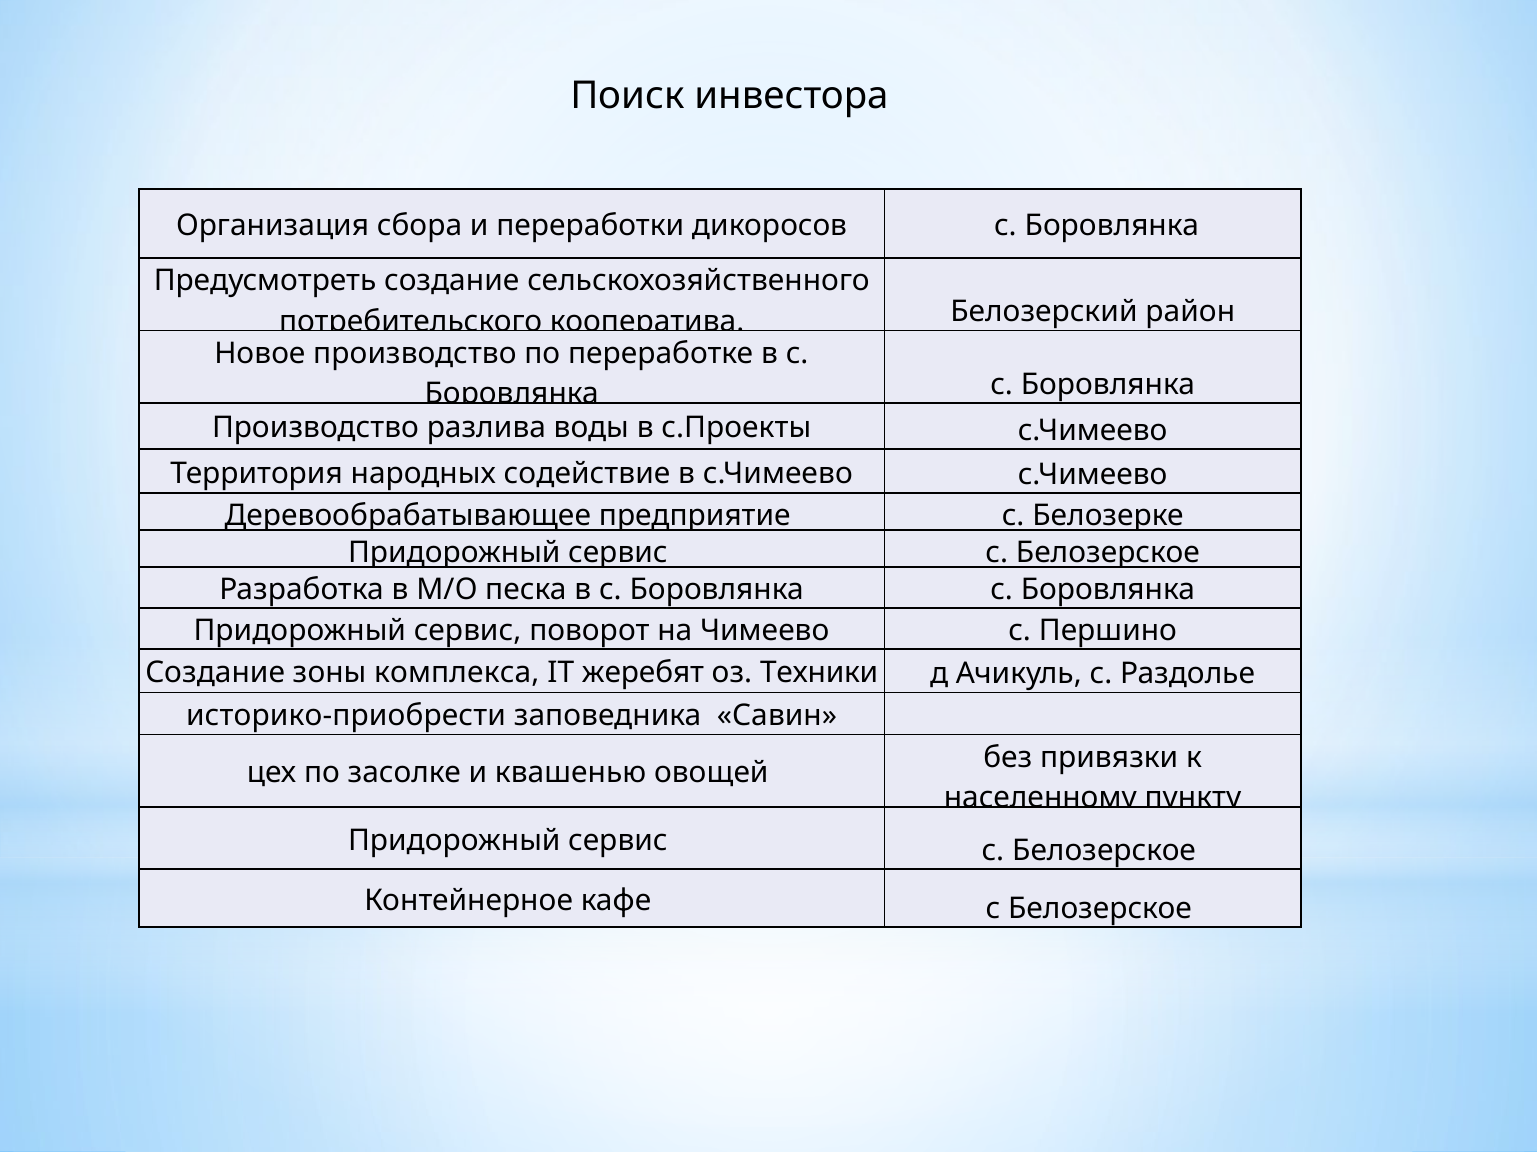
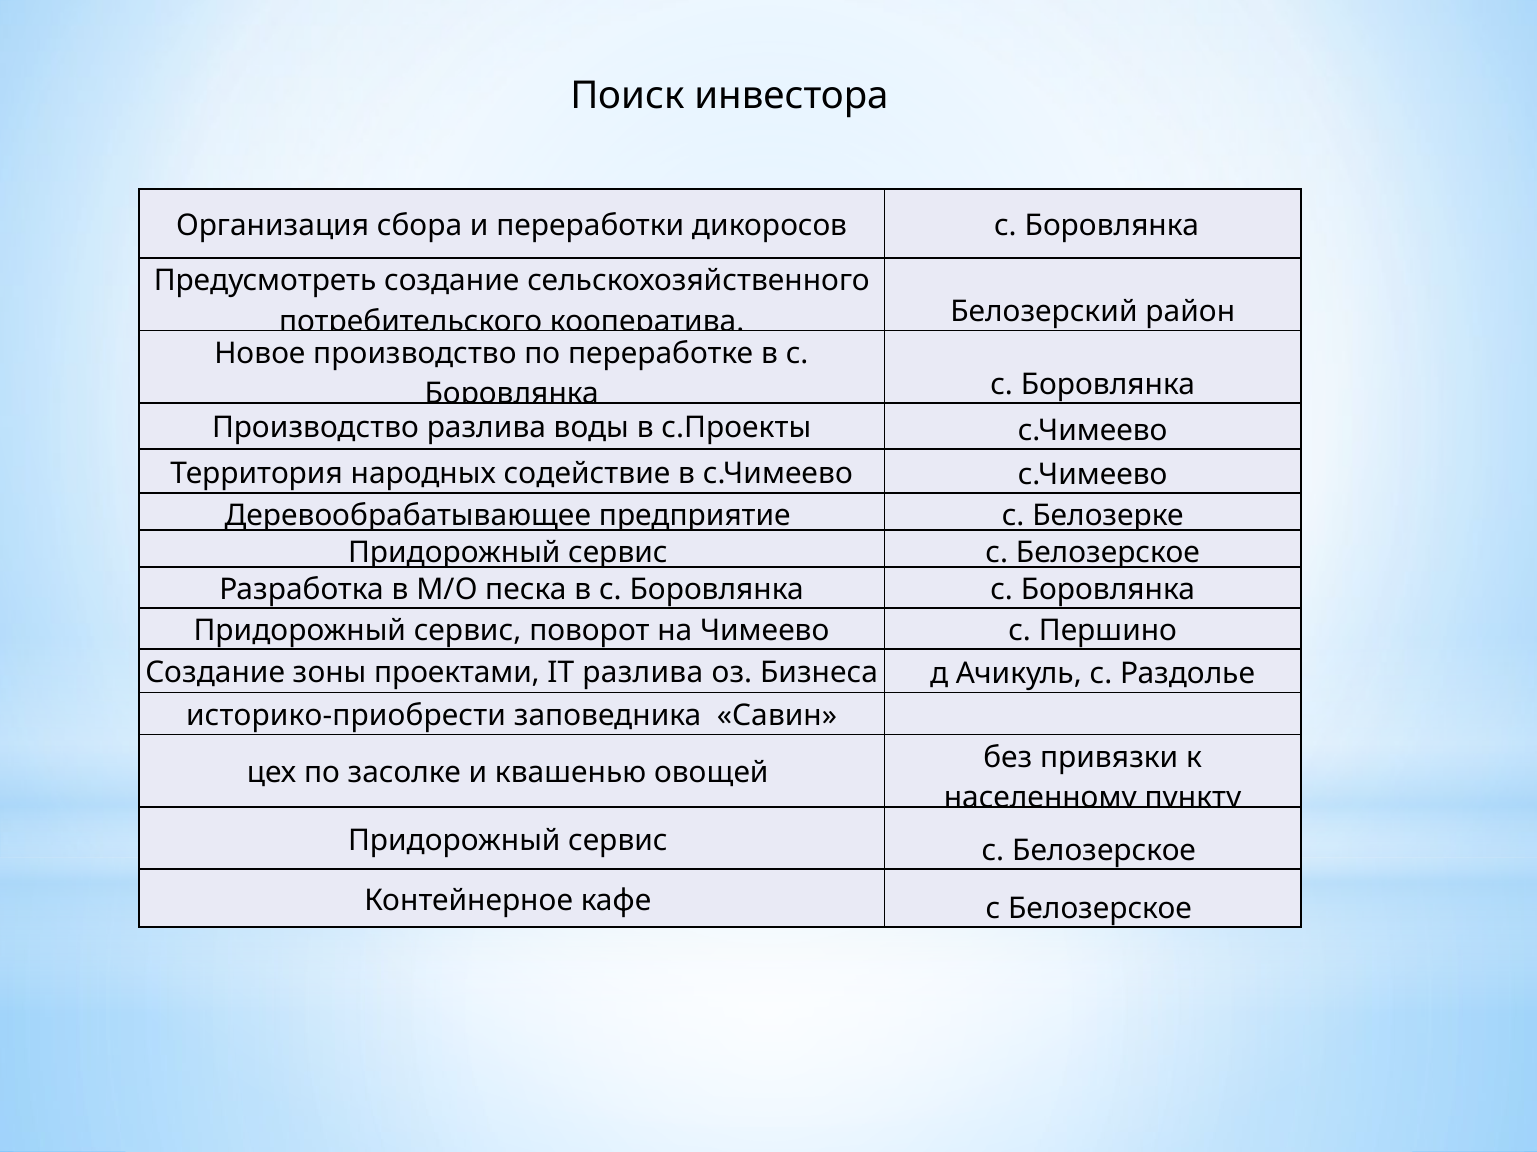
комплекса: комплекса -> проектами (457, 673)
IT жеребят: жеребят -> разлива (643, 673)
Техники: Техники -> Бизнеса (819, 673)
